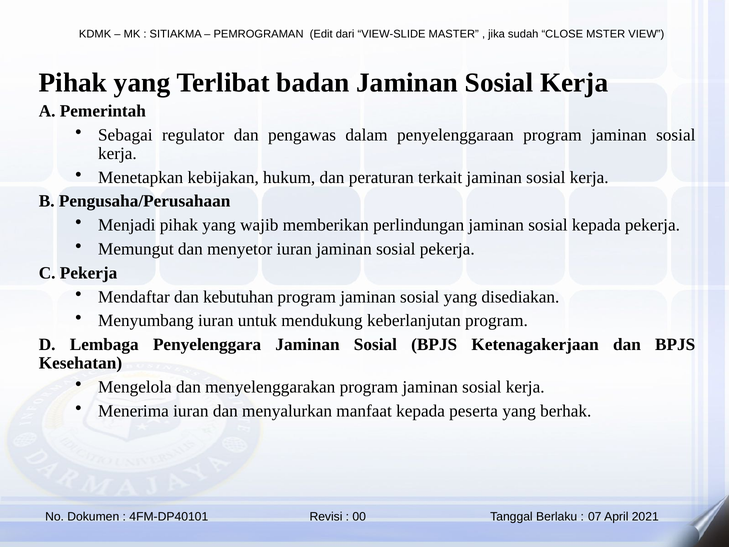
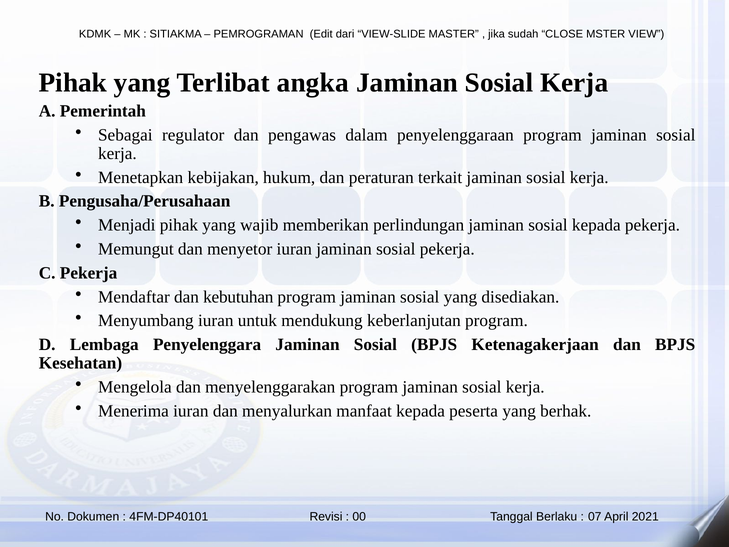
badan: badan -> angka (313, 83)
